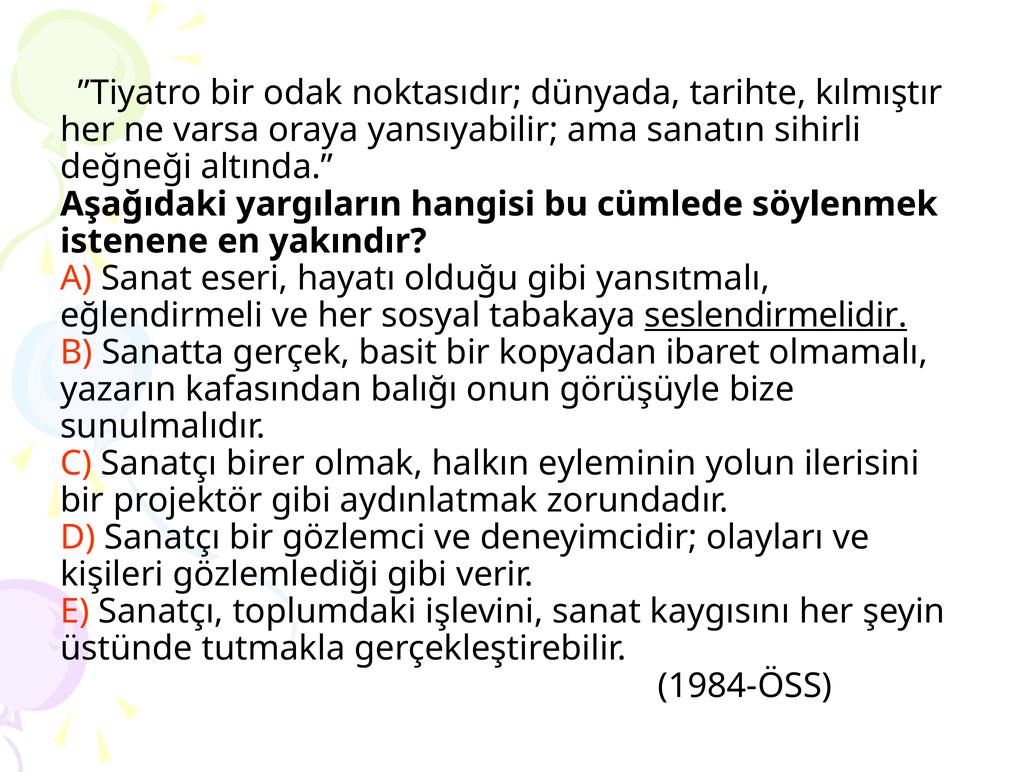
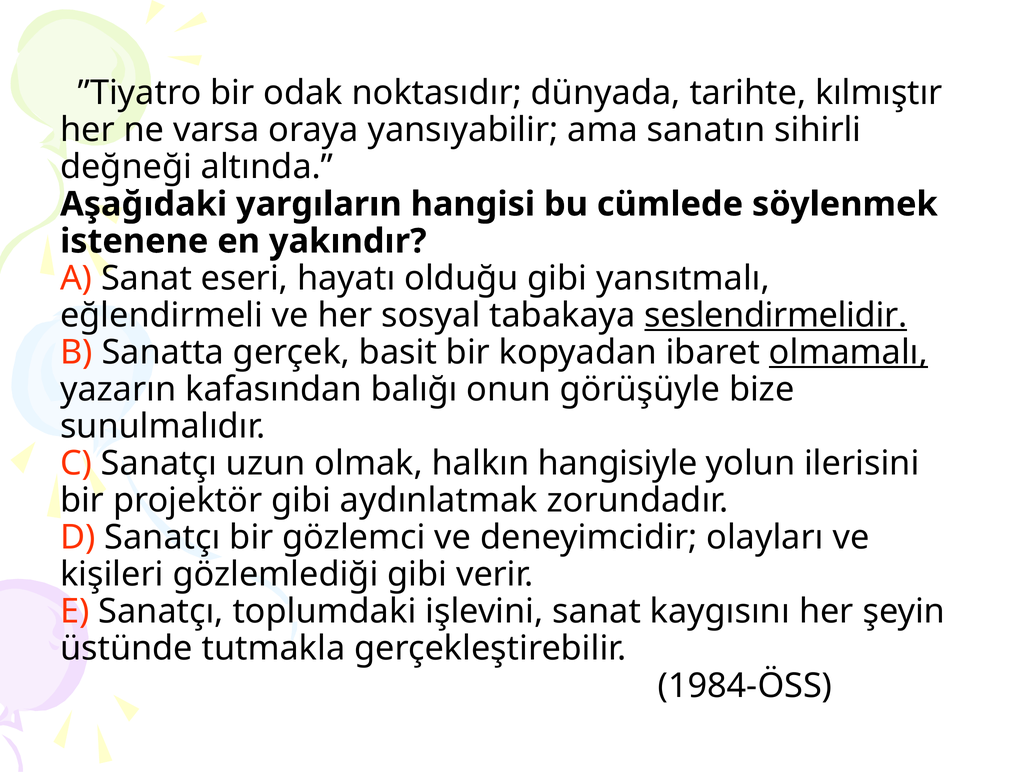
olmamalı underline: none -> present (848, 352)
birer: birer -> uzun (266, 463)
eyleminin: eyleminin -> hangisiyle (618, 463)
